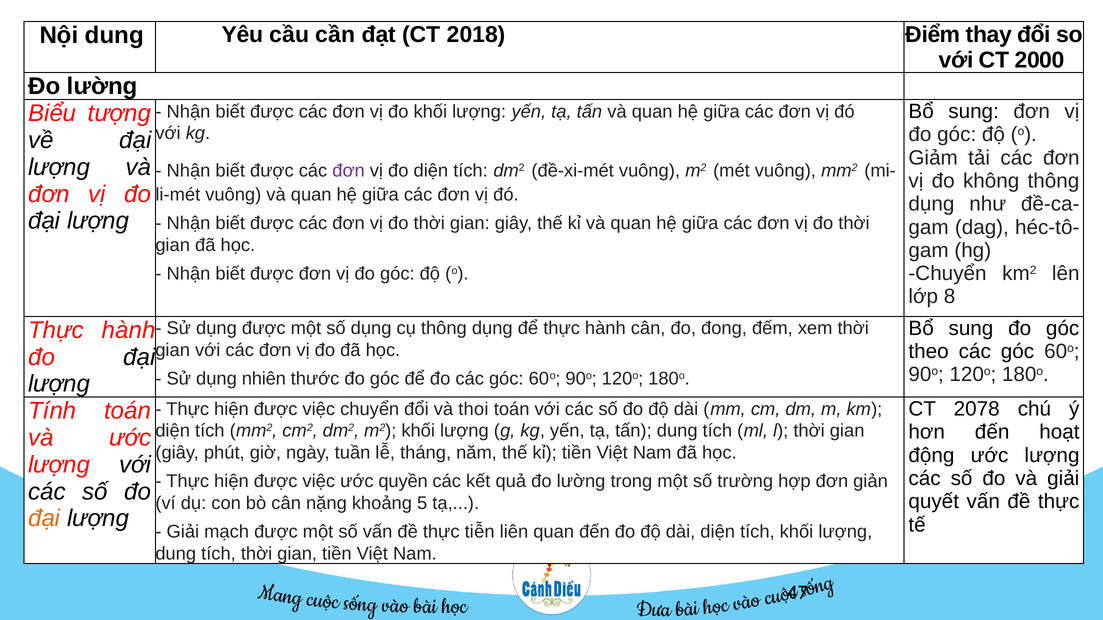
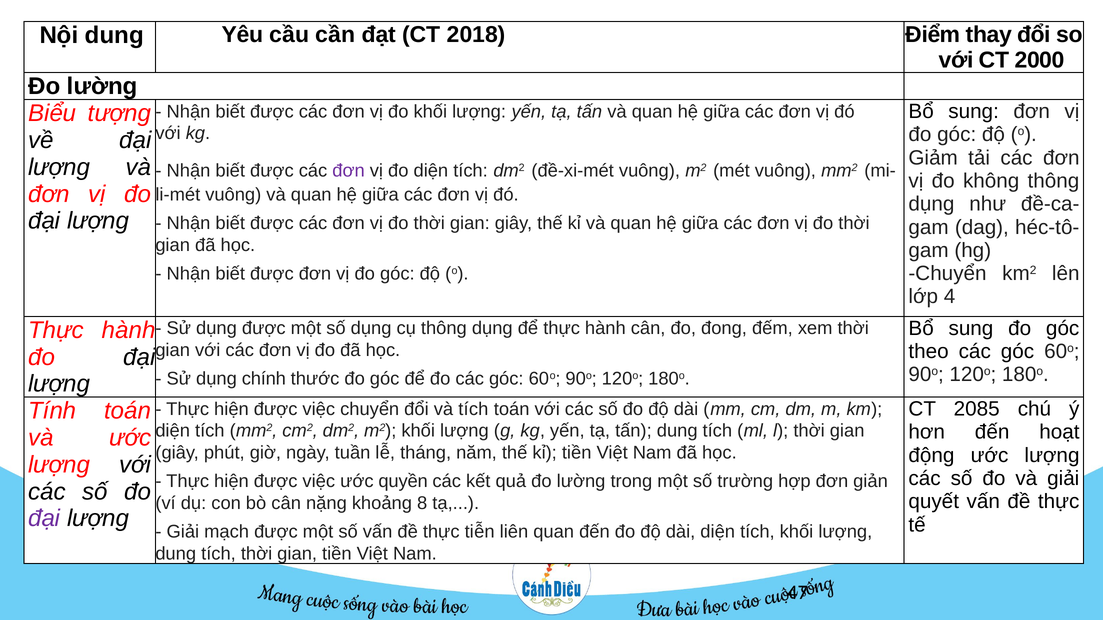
8: 8 -> 4 (950, 297)
nhiên: nhiên -> chính (264, 379)
2078: 2078 -> 2085 (977, 409)
và thoi: thoi -> tích (473, 409)
5: 5 -> 8 (422, 503)
đại colour: orange -> purple (44, 519)
